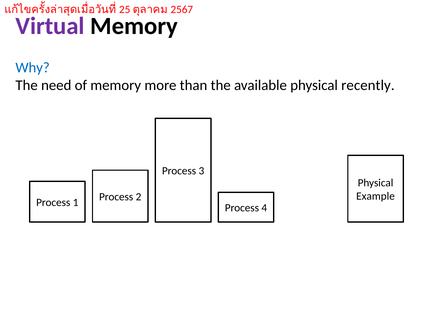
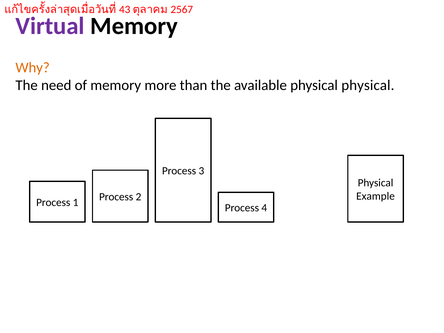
25: 25 -> 43 (125, 10)
Why colour: blue -> orange (33, 68)
physical recently: recently -> physical (368, 85)
